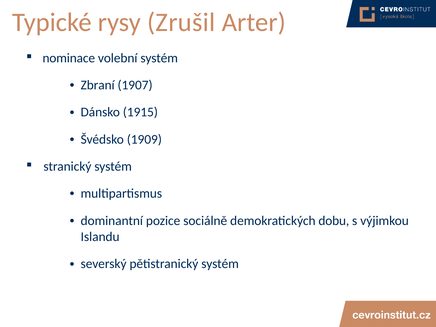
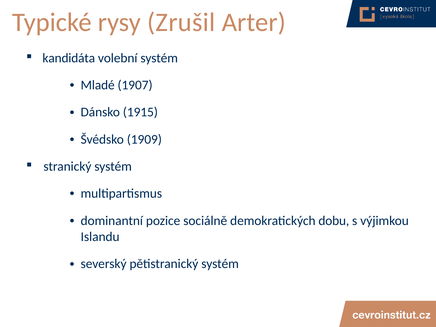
nominace: nominace -> kandidáta (69, 58)
Zbraní: Zbraní -> Mladé (98, 85)
